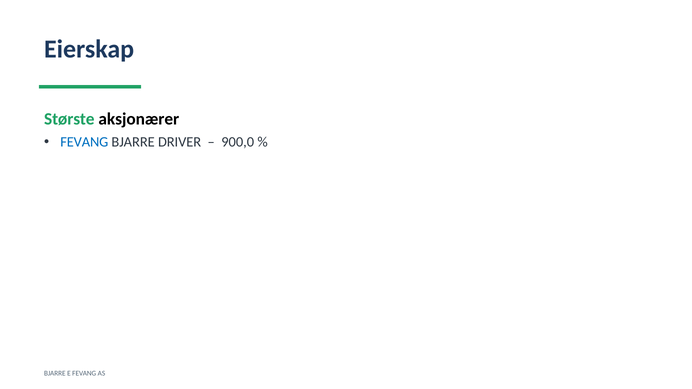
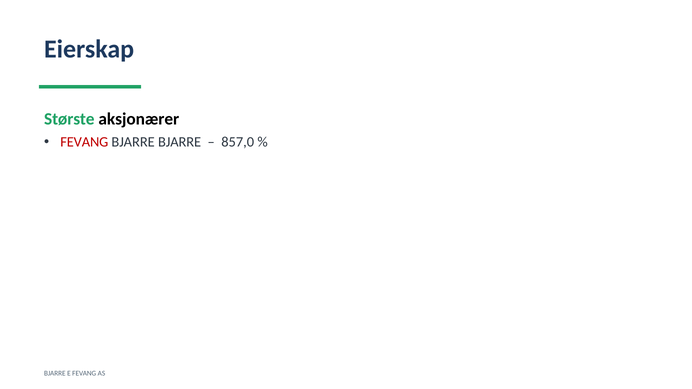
FEVANG colour: blue -> red (84, 142)
BJARRE DRIVER: DRIVER -> BJARRE (180, 142)
900,0: 900,0 -> 857,0 (238, 142)
